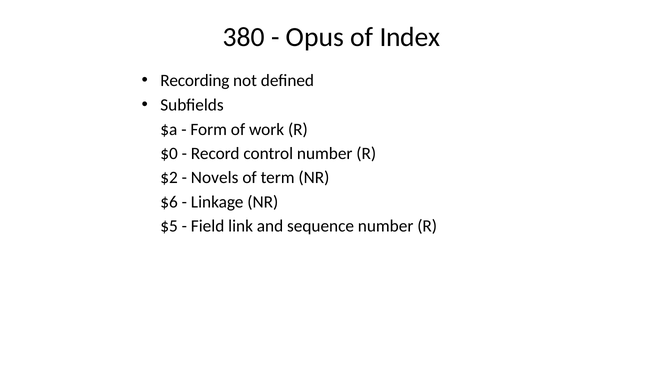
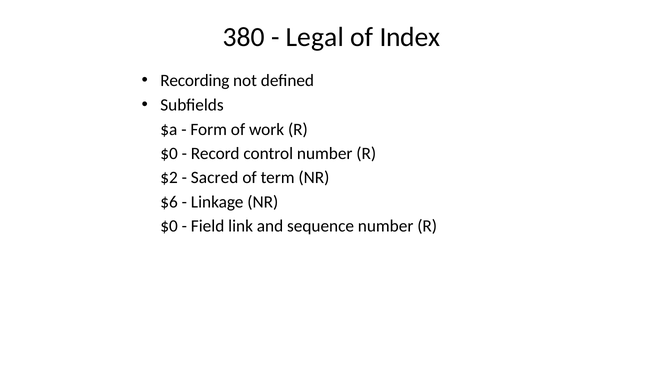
Opus: Opus -> Legal (315, 37)
Novels: Novels -> Sacred (215, 178)
$5: $5 -> $0 (169, 226)
